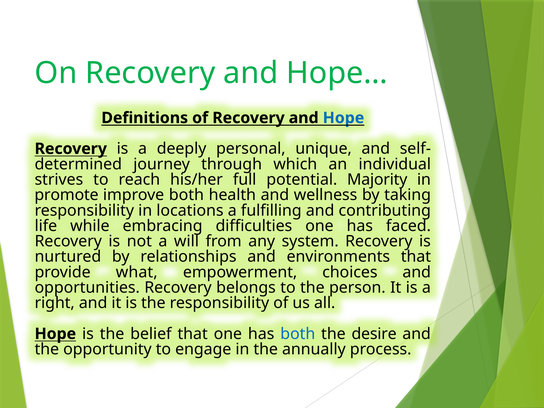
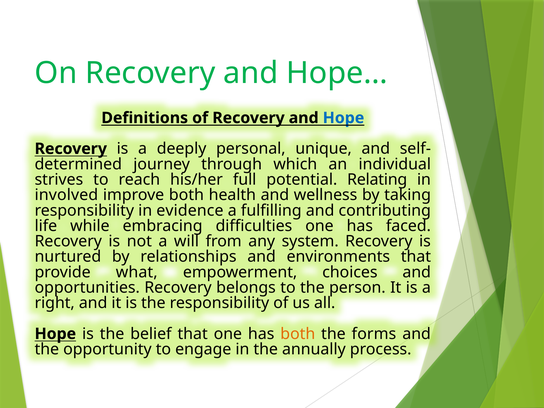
Majority: Majority -> Relating (377, 180)
promote: promote -> involved (66, 195)
locations: locations -> evidence (190, 210)
both colour: blue -> orange (298, 334)
desire: desire -> forms (374, 334)
